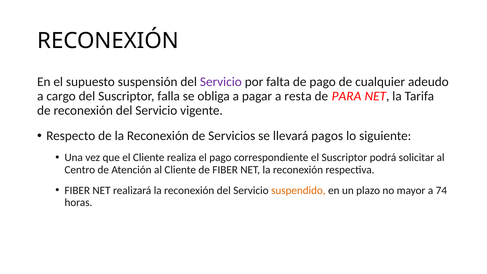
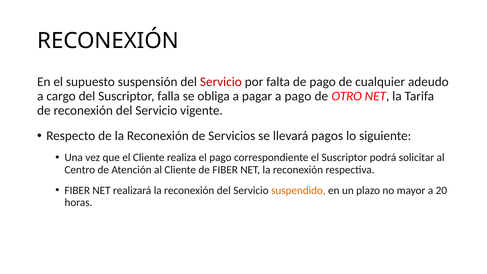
Servicio colour: purple -> red (221, 82)
a resta: resta -> pago (298, 96)
PARA: PARA -> OTRO (347, 96)
74: 74 -> 20 (441, 190)
